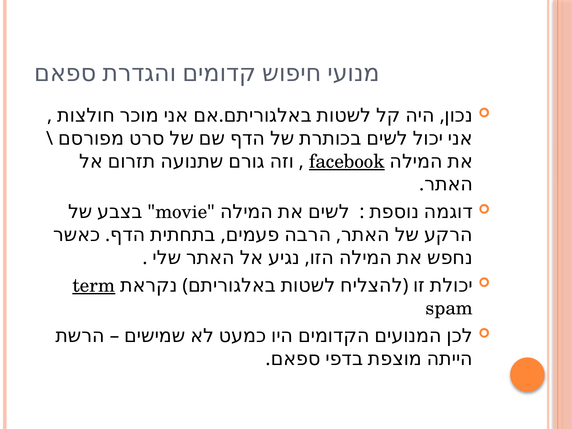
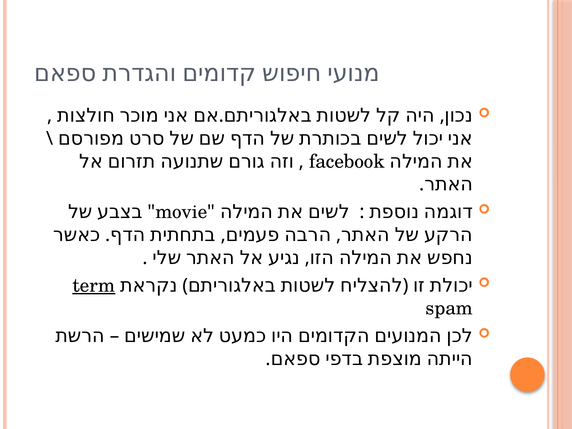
facebook underline: present -> none (347, 161)
